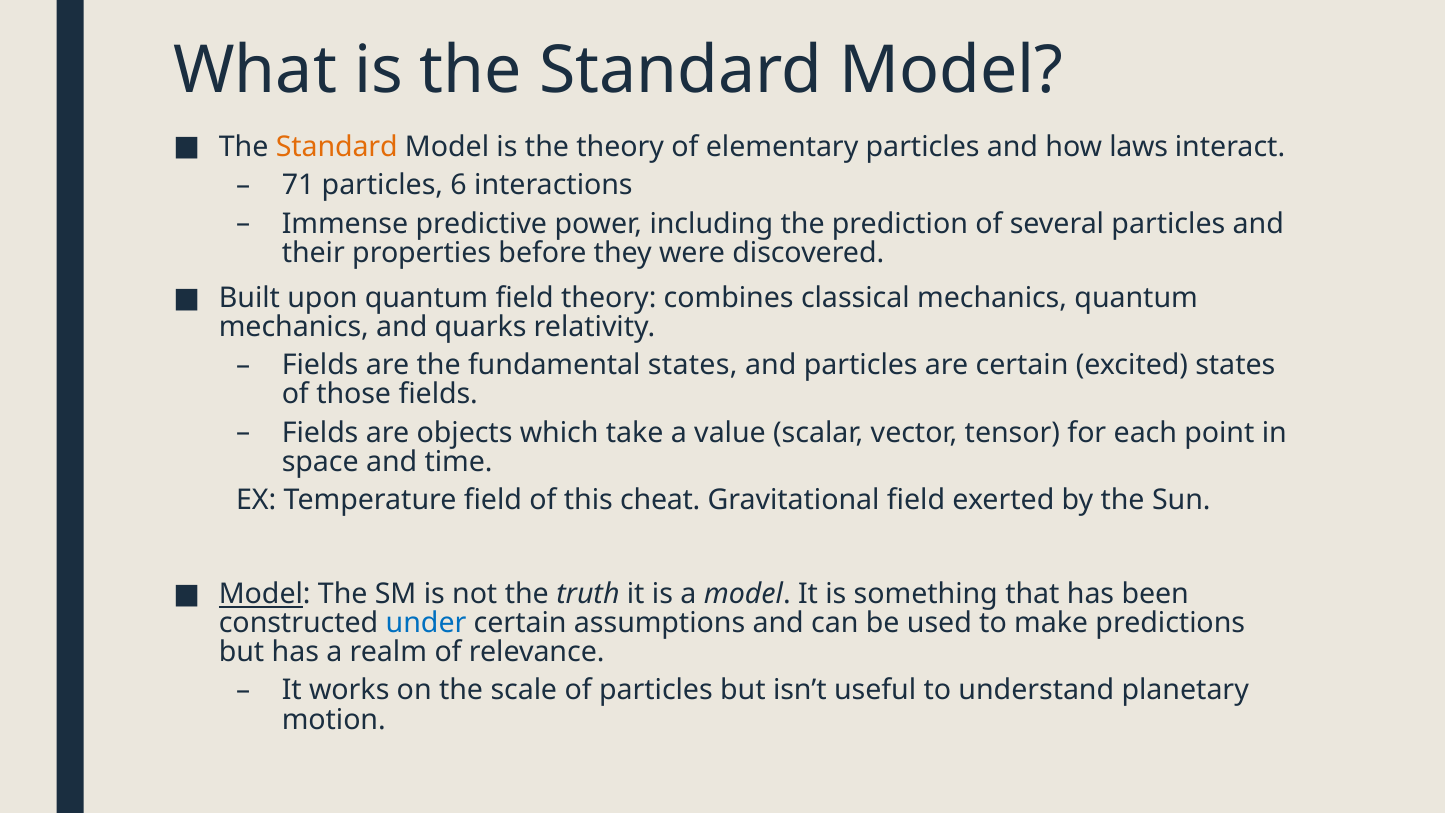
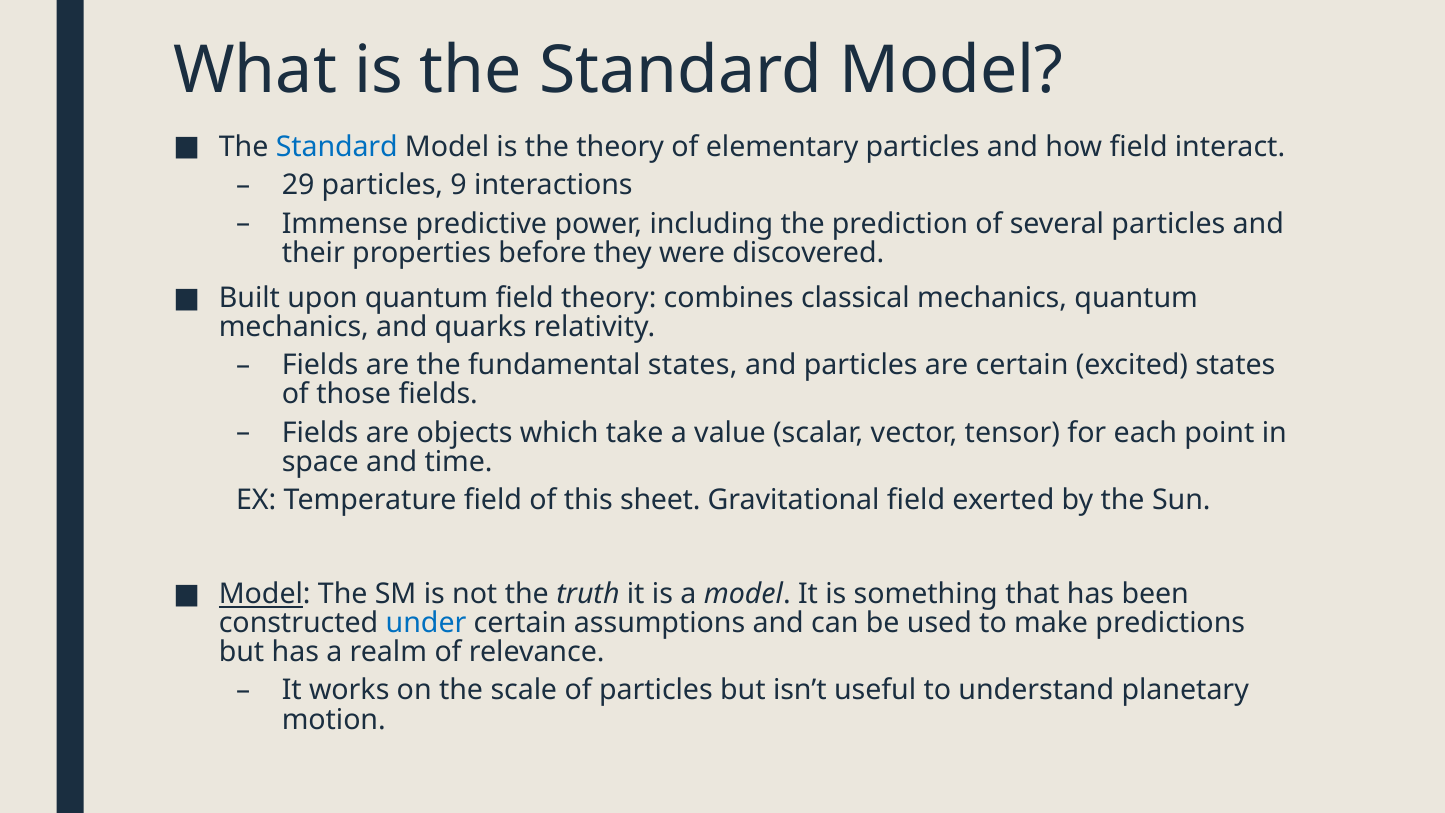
Standard colour: orange -> blue (337, 147)
how laws: laws -> field (1139, 147)
71: 71 -> 29 (298, 185)
6: 6 -> 9 (459, 185)
cheat: cheat -> sheet (660, 500)
